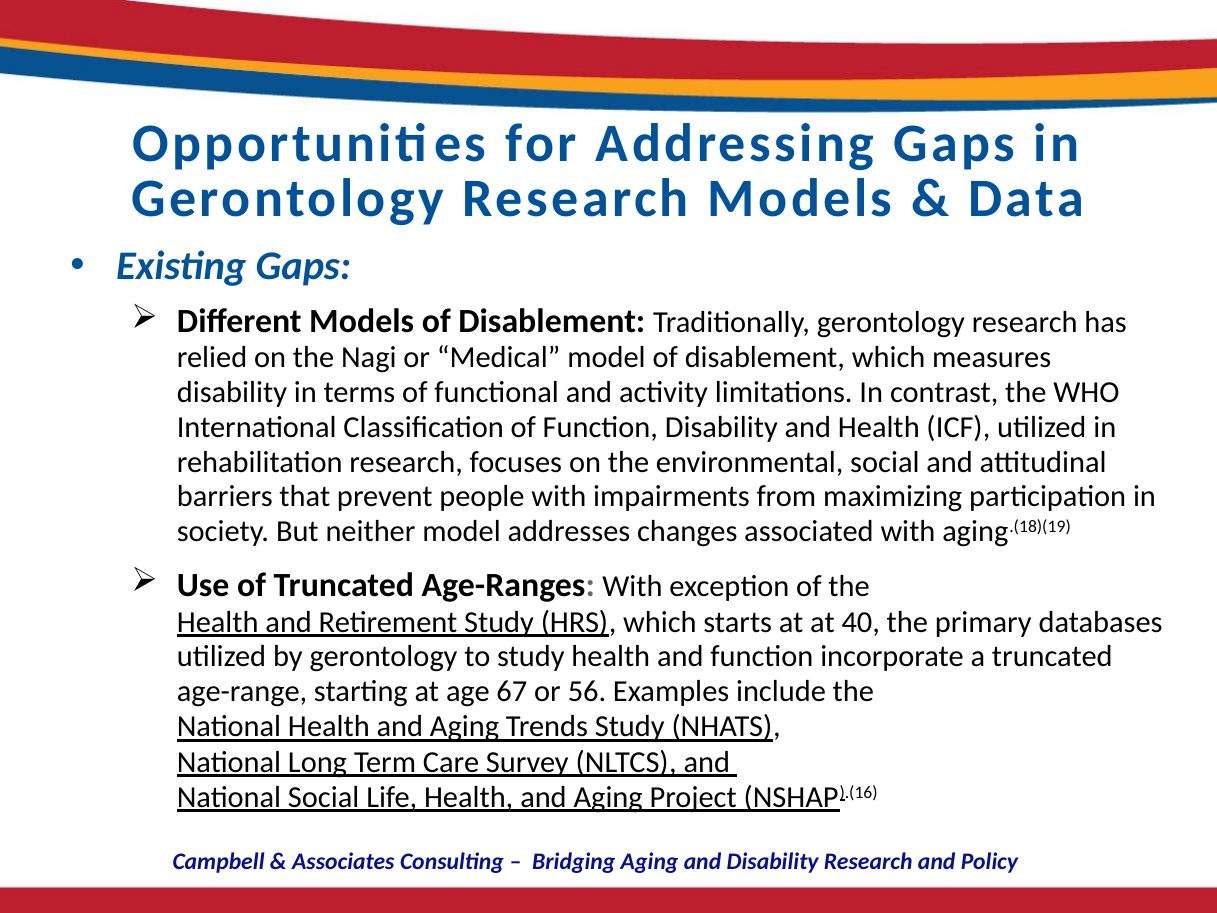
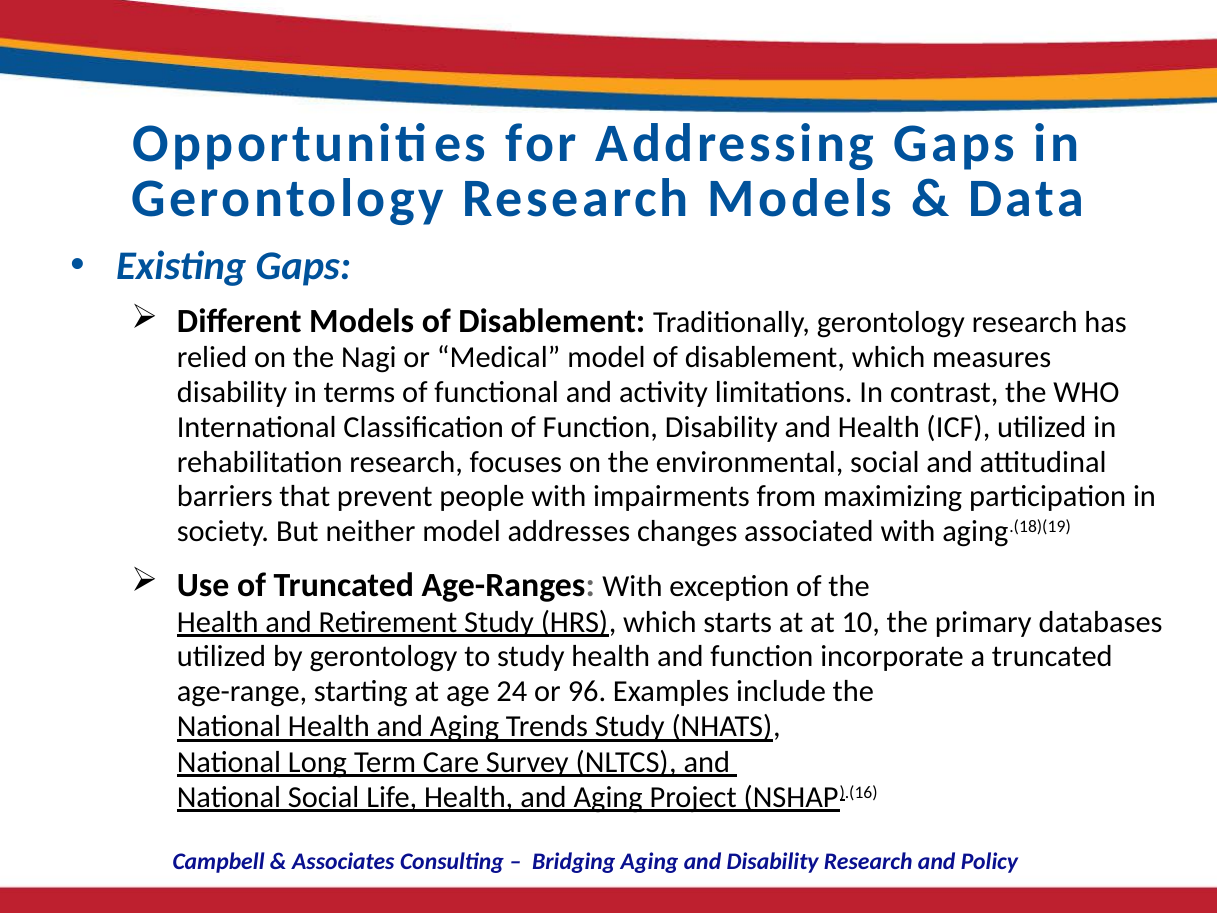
40: 40 -> 10 (861, 622)
67: 67 -> 24 (512, 691)
56: 56 -> 96 (587, 691)
